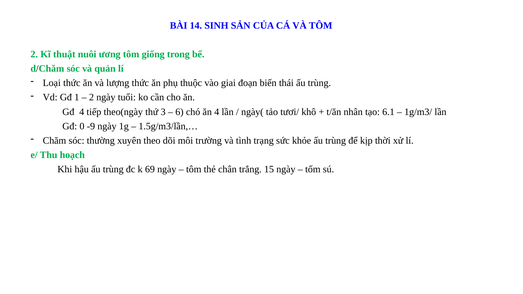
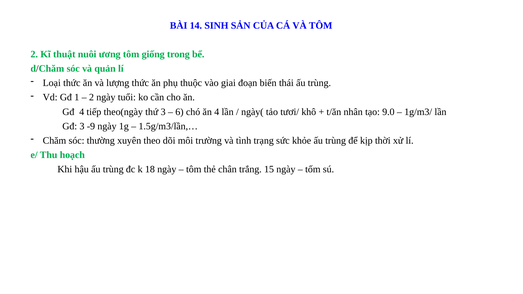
6.1: 6.1 -> 9.0 (388, 112)
Gđ 0: 0 -> 3 (82, 126)
69: 69 -> 18 (150, 169)
